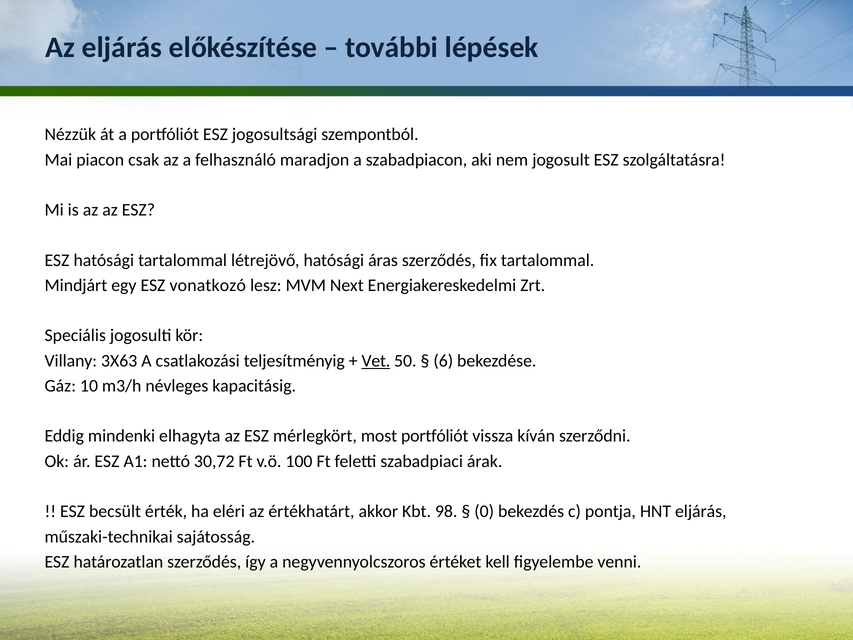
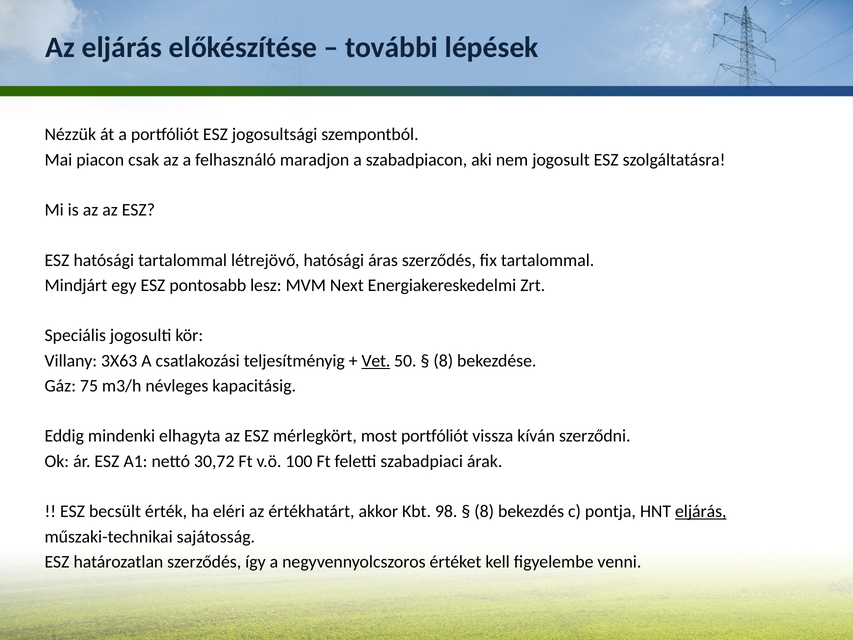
vonatkozó: vonatkozó -> pontosabb (208, 285)
6: 6 -> 8 (443, 361)
10: 10 -> 75 (89, 386)
0: 0 -> 8 (484, 511)
eljárás underline: none -> present (701, 511)
